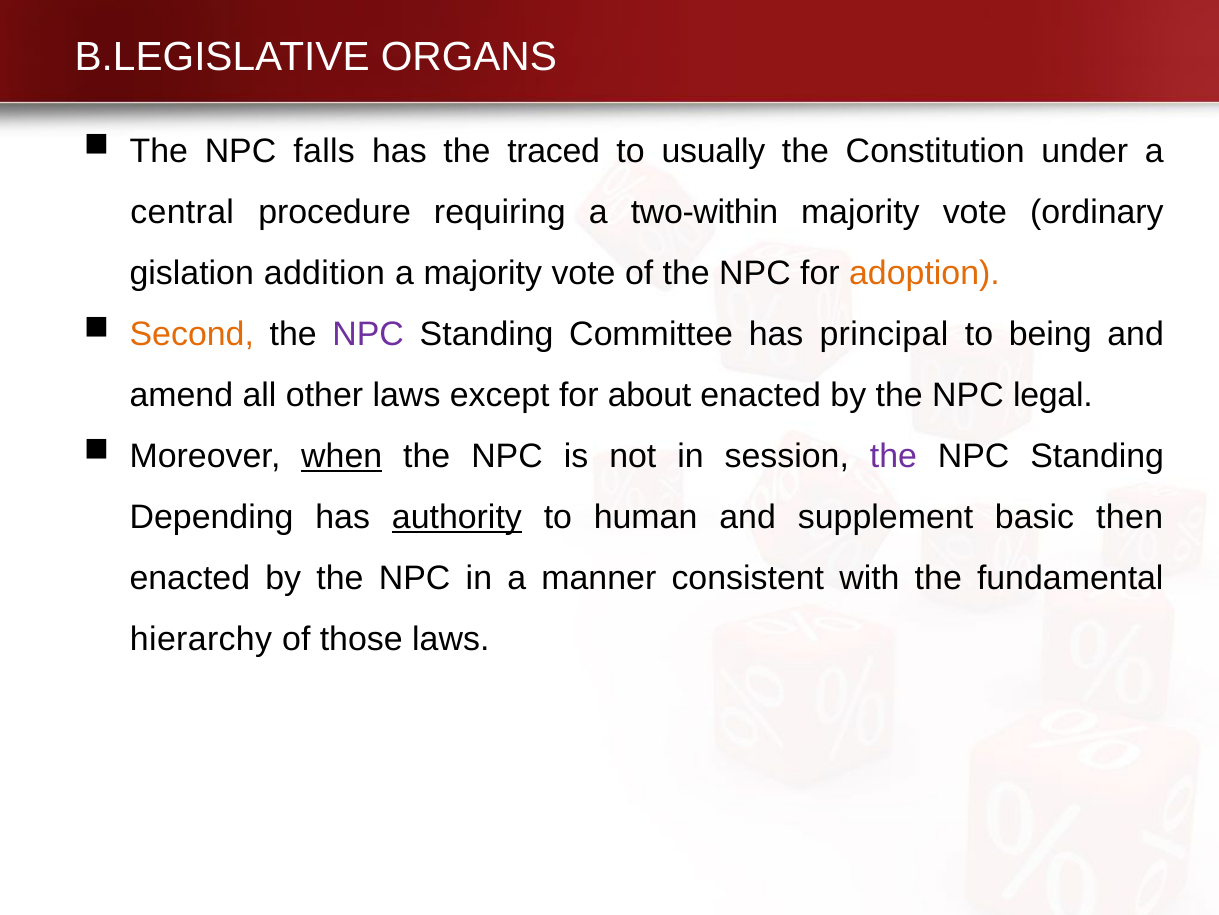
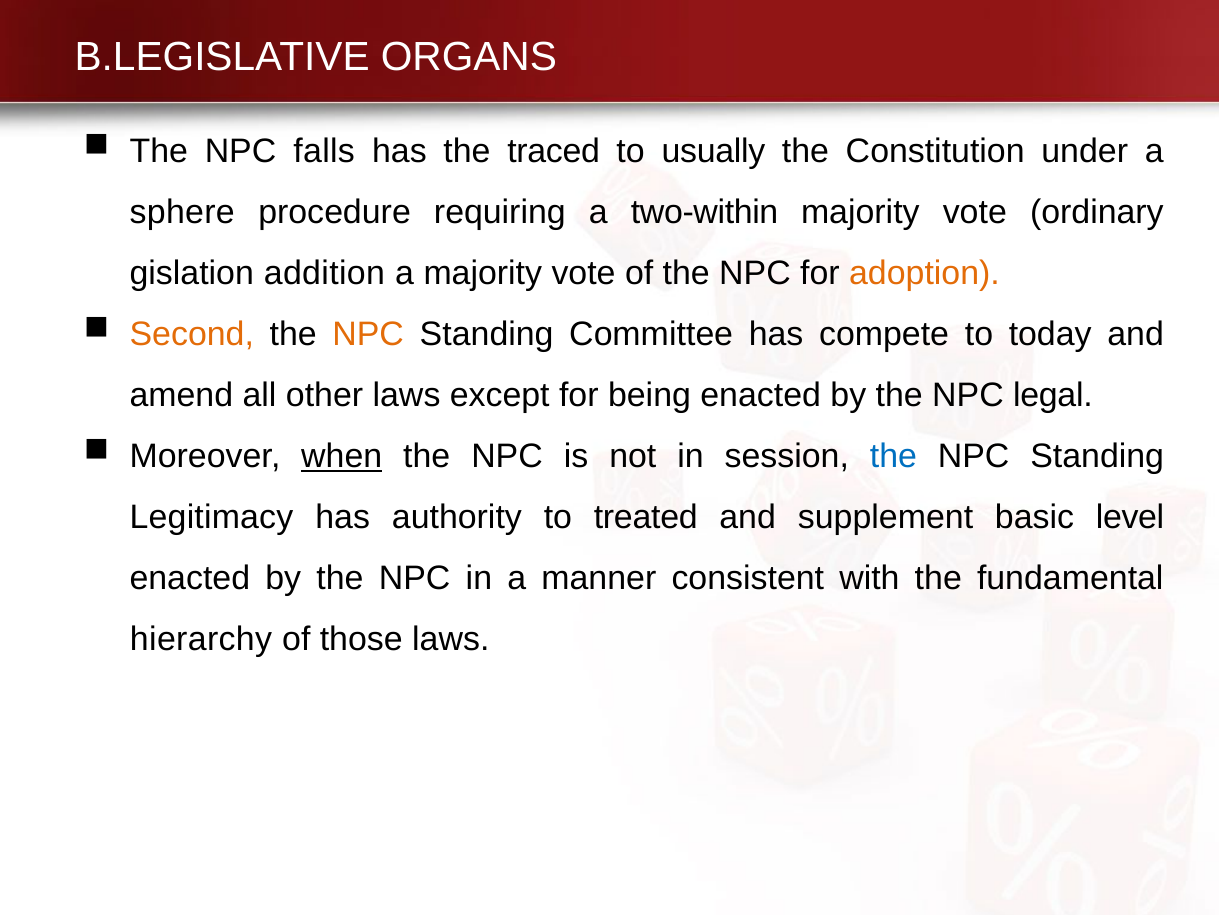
central: central -> sphere (182, 212)
NPC colour: purple -> orange (368, 334)
principal: principal -> compete (884, 334)
being: being -> today (1050, 334)
about: about -> being (649, 395)
the colour: purple -> blue (893, 456)
Depending: Depending -> Legitimacy (211, 517)
authority underline: present -> none (457, 517)
human: human -> treated (646, 517)
then: then -> level (1130, 517)
